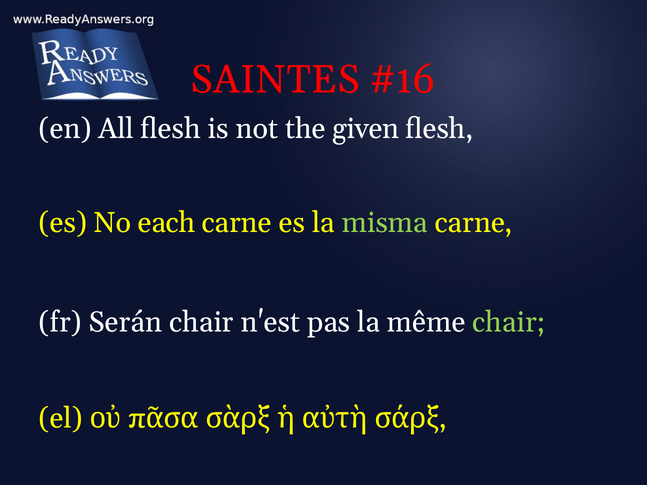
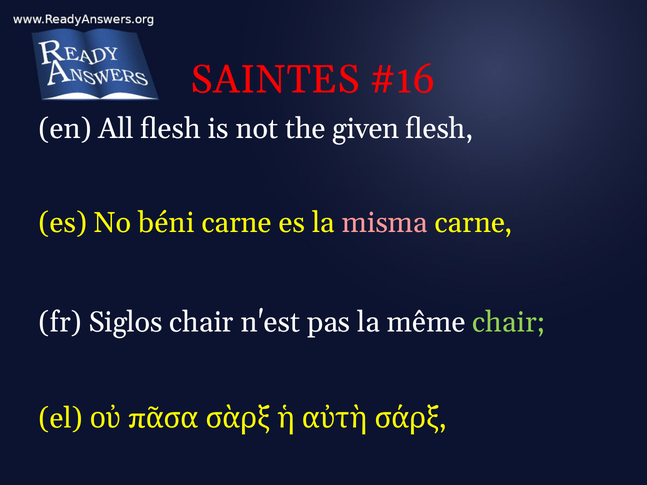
each: each -> béni (166, 223)
misma colour: light green -> pink (385, 223)
Serán: Serán -> Siglos (126, 322)
